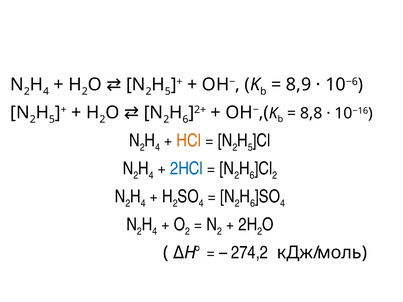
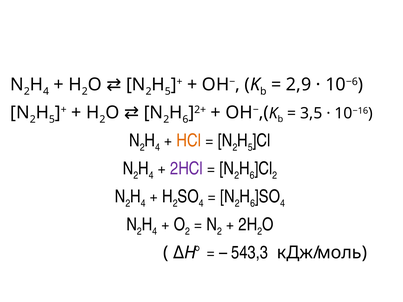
8,9: 8,9 -> 2,9 (299, 85)
8,8: 8,8 -> 3,5 (311, 113)
2HCl colour: blue -> purple (187, 169)
274,2: 274,2 -> 543,3 (250, 253)
